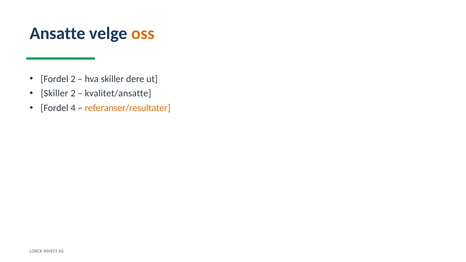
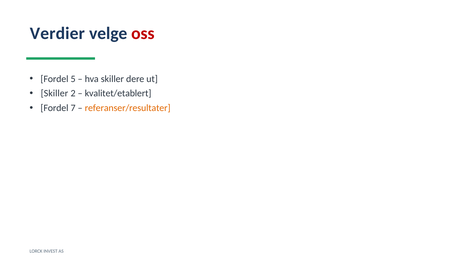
Ansatte: Ansatte -> Verdier (57, 33)
oss colour: orange -> red (143, 33)
Fordel 2: 2 -> 5 (73, 79)
kvalitet/ansatte: kvalitet/ansatte -> kvalitet/etablert (118, 93)
4: 4 -> 7 (73, 108)
